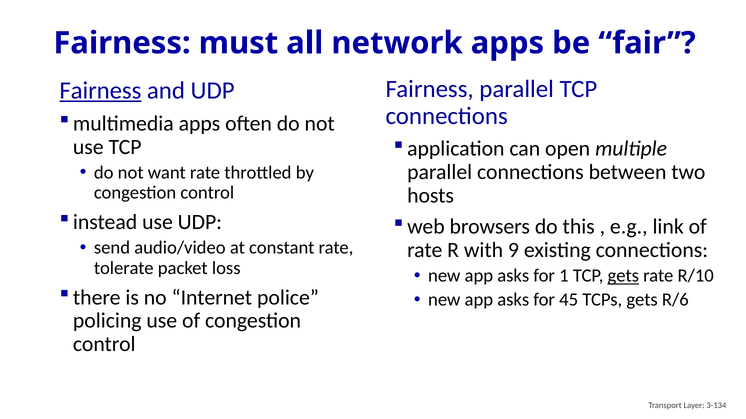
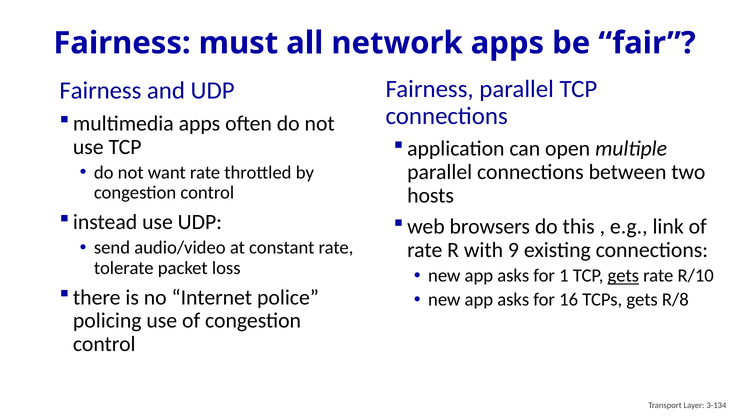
Fairness underline: present -> none (100, 91)
45: 45 -> 16 (569, 300)
R/6: R/6 -> R/8 (675, 300)
